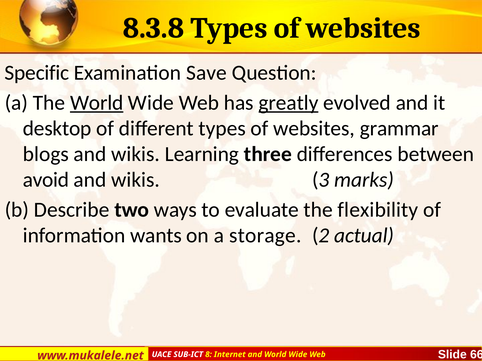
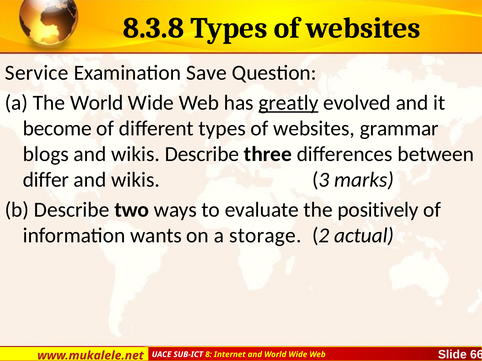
Specific: Specific -> Service (37, 73)
World underline: present -> none (97, 103)
desktop: desktop -> become (57, 129)
wikis Learning: Learning -> Describe (202, 154)
avoid: avoid -> differ (46, 180)
flexibility: flexibility -> positively (378, 210)
